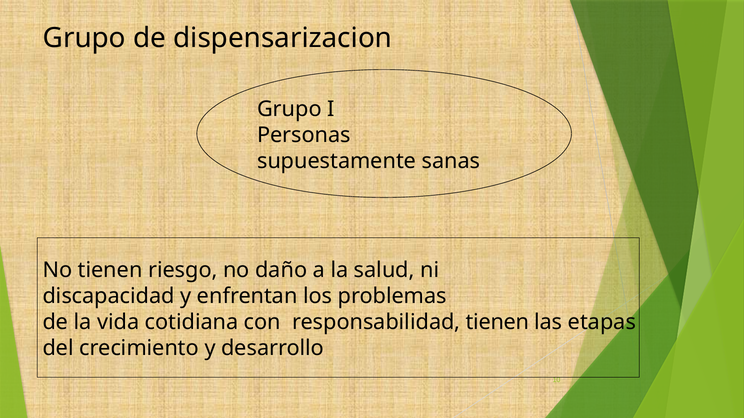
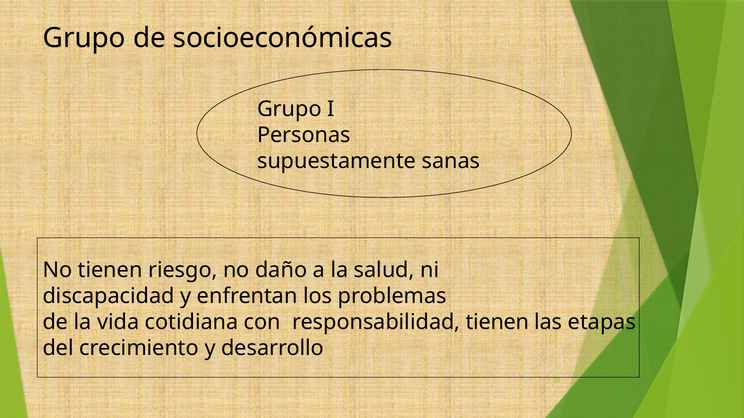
dispensarizacion: dispensarizacion -> socioeconómicas (283, 38)
